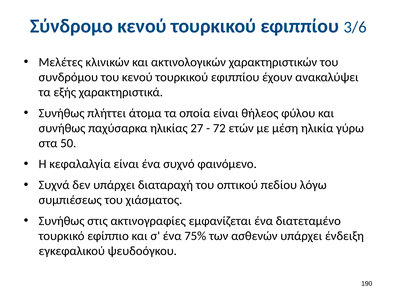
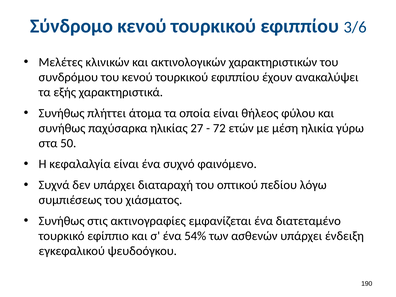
75%: 75% -> 54% (195, 236)
